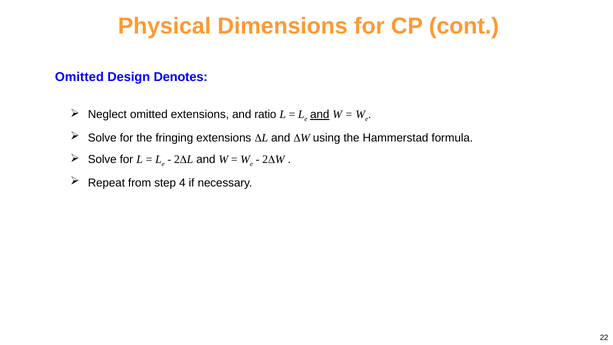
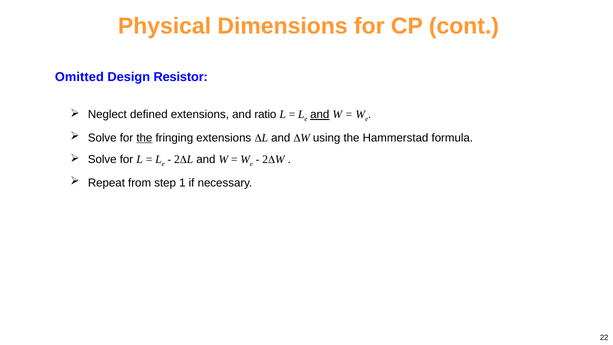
Denotes: Denotes -> Resistor (181, 77)
Neglect omitted: omitted -> defined (149, 115)
the underline: none -> present (144, 138)
4: 4 -> 1 (182, 183)
